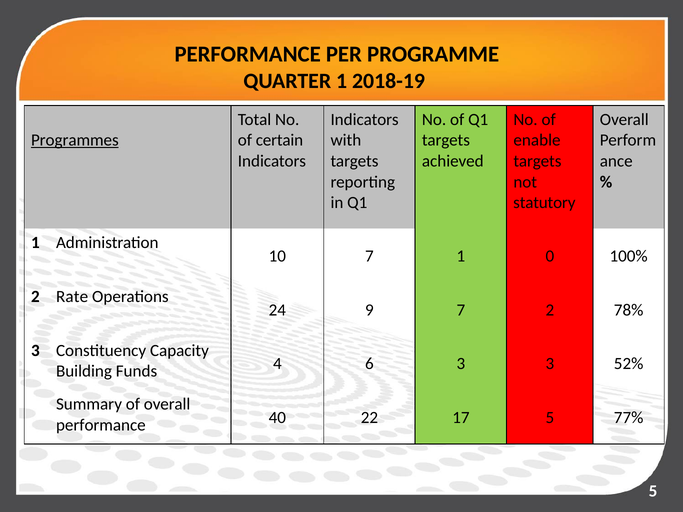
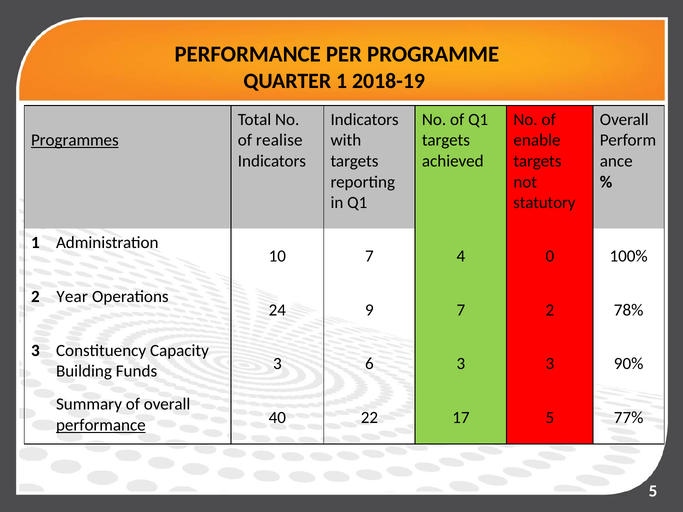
certain: certain -> realise (279, 140)
7 1: 1 -> 4 (461, 256)
Rate: Rate -> Year (72, 297)
Funds 4: 4 -> 3 (277, 364)
52%: 52% -> 90% (629, 364)
performance underline: none -> present (101, 425)
